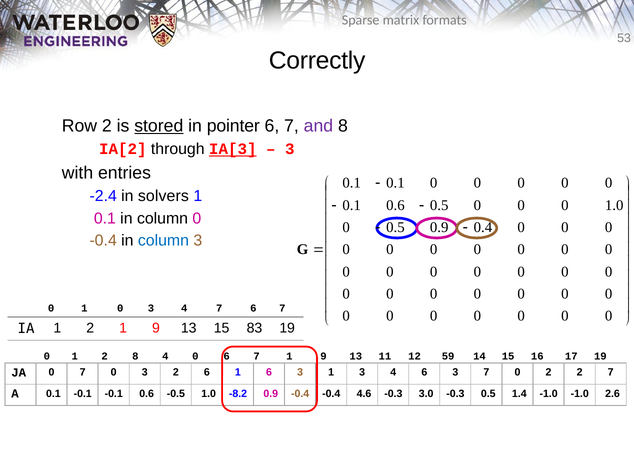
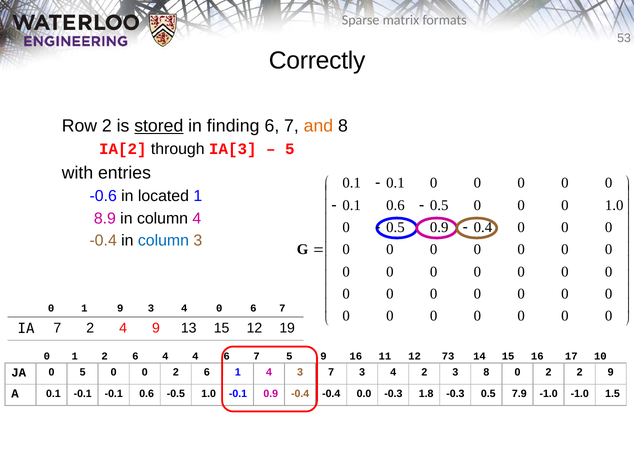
pointer: pointer -> finding (233, 126)
and colour: purple -> orange (318, 126)
IA[3 underline: present -> none (233, 149)
3: 3 -> 5 (290, 149)
-2.4: -2.4 -> -0.6 (103, 196)
solvers: solvers -> located (163, 196)
0.1: 0.1 -> 8.9 (105, 218)
column 0: 0 -> 4 (197, 218)
0 1 0: 0 -> 9 (120, 308)
4 7: 7 -> 0 (219, 308)
IA 1: 1 -> 7 (57, 328)
2 1: 1 -> 4 (123, 328)
15 83: 83 -> 12 (254, 328)
1 2 8: 8 -> 6 (135, 356)
4 0: 0 -> 4 (195, 356)
1: 1 -> 5 (289, 356)
13: 13 -> 16 (356, 356)
59: 59 -> 73 (448, 356)
17 19: 19 -> 10 (600, 356)
JA 0 7: 7 -> 5 (83, 372)
3: 3 -> 0 (145, 372)
1 6: 6 -> 4 (269, 372)
3 1: 1 -> 7 (331, 372)
4 6: 6 -> 2 (424, 372)
3 7: 7 -> 8 (486, 372)
2 7: 7 -> 9 (611, 372)
1.0 -8.2: -8.2 -> -0.1 (238, 393)
4.6: 4.6 -> 0.0 (364, 393)
3.0: 3.0 -> 1.8 (426, 393)
1.4: 1.4 -> 7.9 (519, 393)
2.6: 2.6 -> 1.5 (612, 393)
